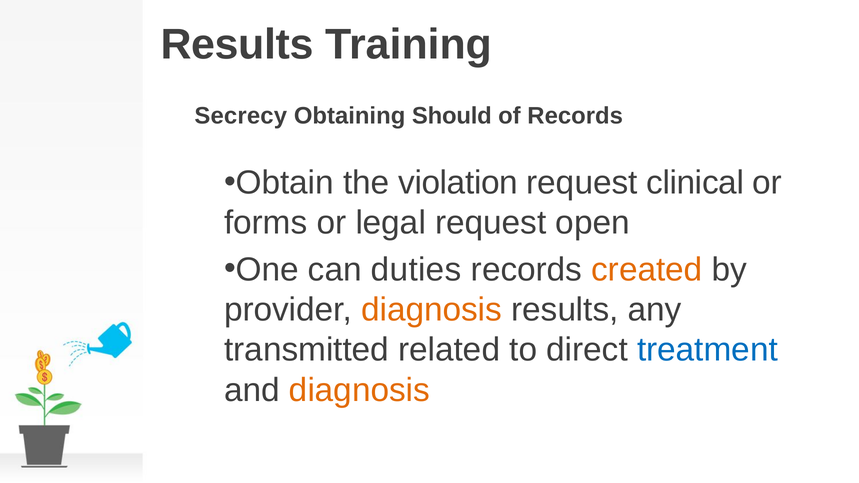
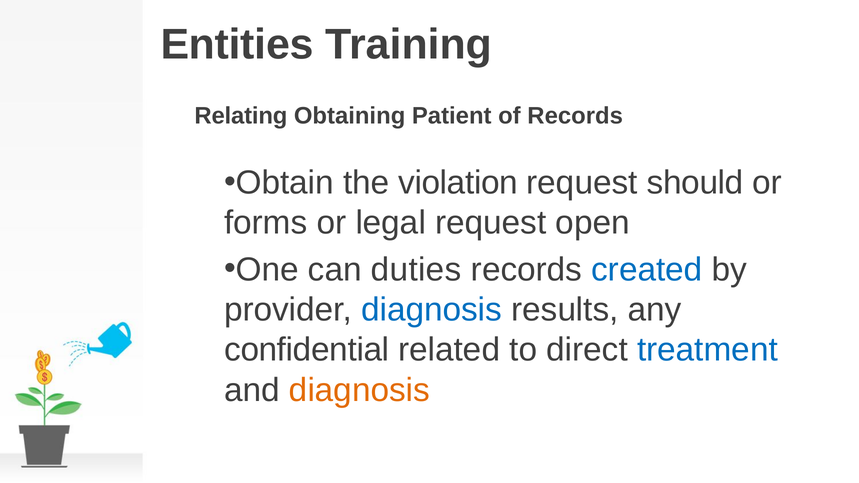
Results: Results -> Entities (237, 45)
Secrecy: Secrecy -> Relating (241, 116)
Should: Should -> Patient (452, 116)
clinical: clinical -> should (695, 183)
created colour: orange -> blue (647, 270)
diagnosis colour: orange -> blue (432, 310)
transmitted: transmitted -> confidential (307, 350)
